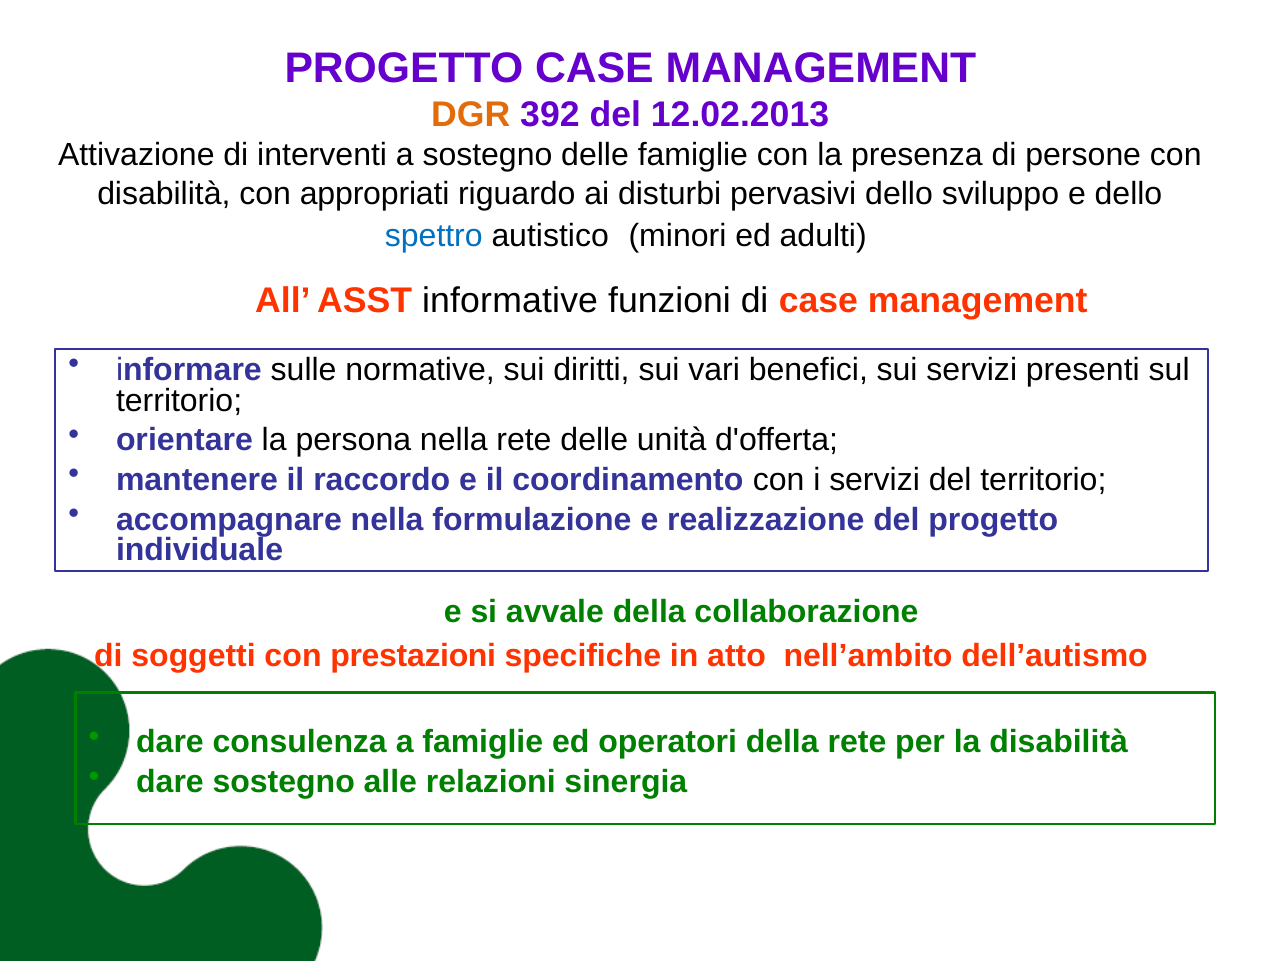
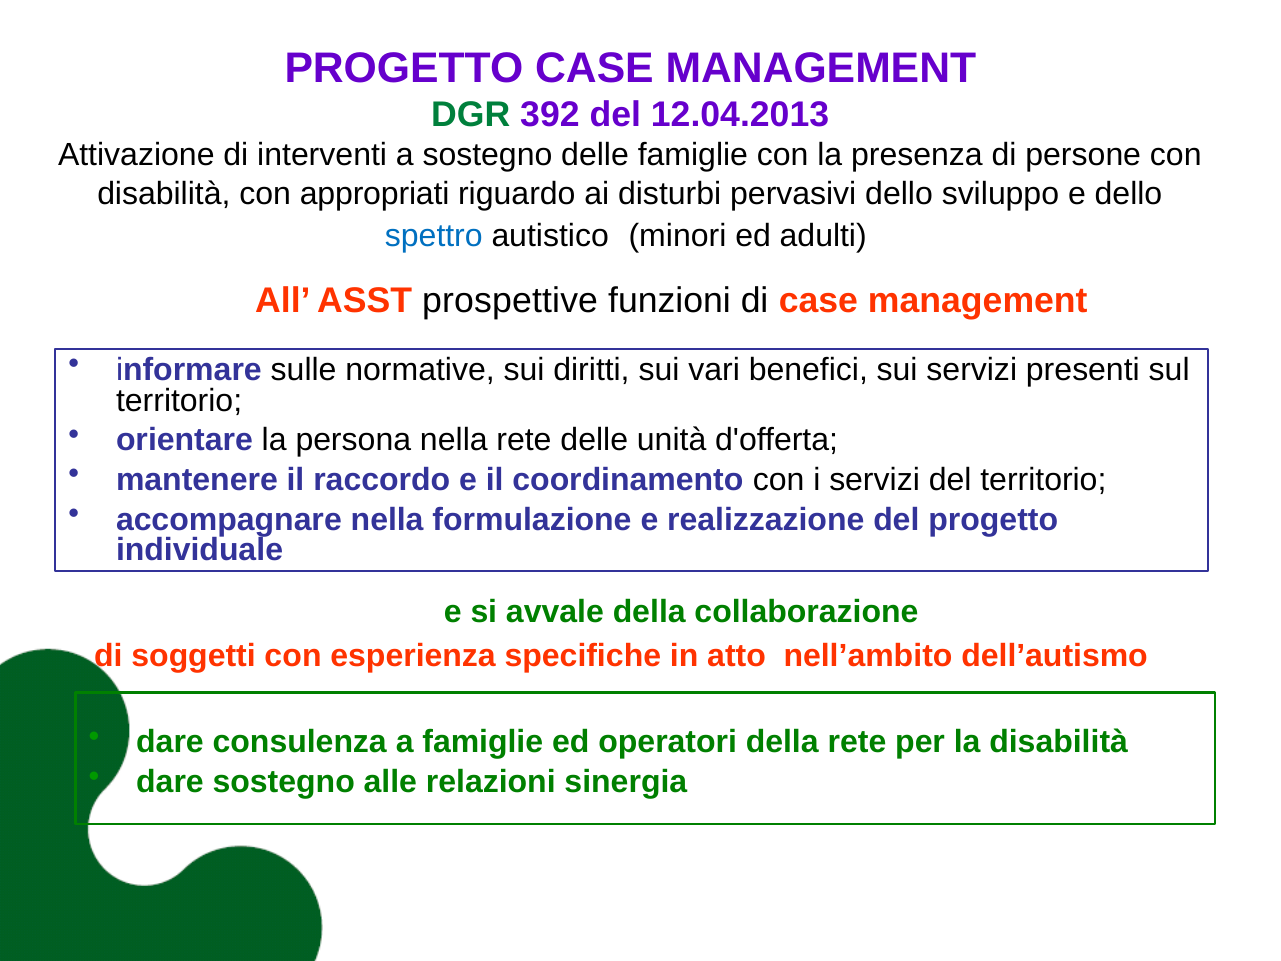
DGR colour: orange -> green (471, 115)
12.02.2013: 12.02.2013 -> 12.04.2013 (740, 115)
informative: informative -> prospettive (510, 301)
prestazioni: prestazioni -> esperienza (413, 656)
